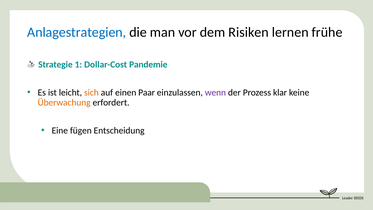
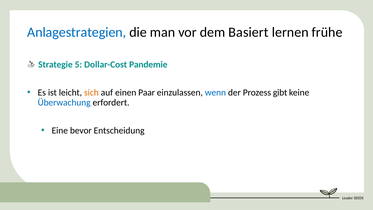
Risiken: Risiken -> Basiert (249, 32)
1: 1 -> 5 (78, 65)
wenn colour: purple -> blue (215, 92)
klar: klar -> gibt (280, 92)
Überwachung colour: orange -> blue (64, 102)
fügen: fügen -> bevor (81, 130)
